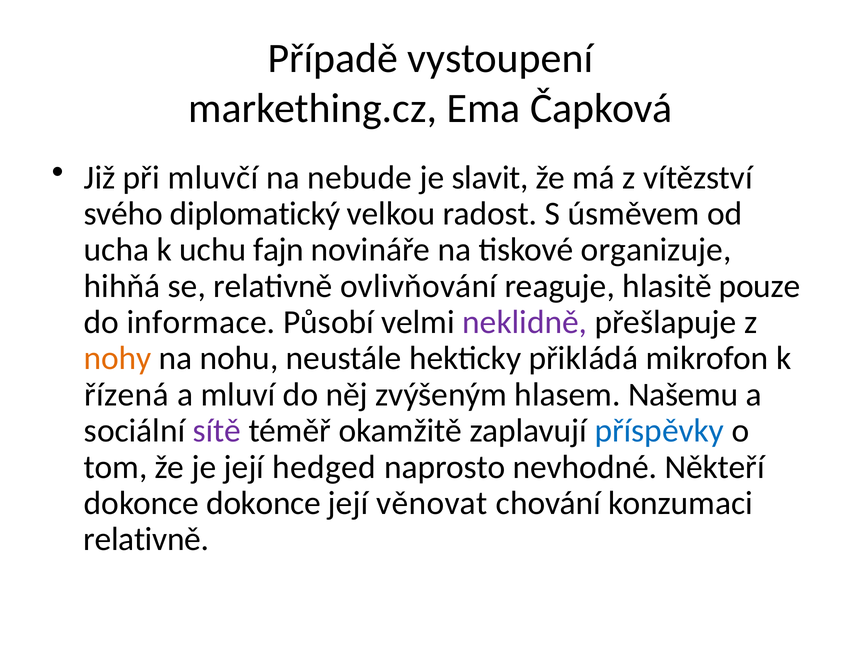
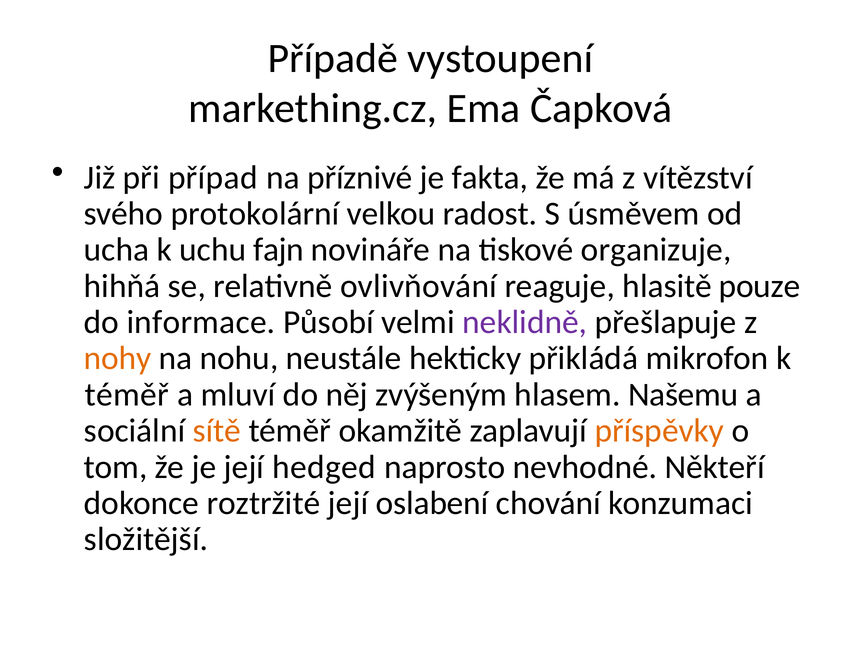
mluvčí: mluvčí -> případ (213, 177)
nebude: nebude -> příznivé (360, 177)
slavit: slavit -> fakta (490, 177)
diplomatický: diplomatický -> protokolární (255, 214)
řízená: řízená -> téměř (127, 394)
sítě colour: purple -> orange (217, 431)
příspěvky colour: blue -> orange (659, 431)
dokonce dokonce: dokonce -> roztržité (263, 503)
věnovat: věnovat -> oslabení (432, 503)
relativně: relativně -> složitější (146, 539)
